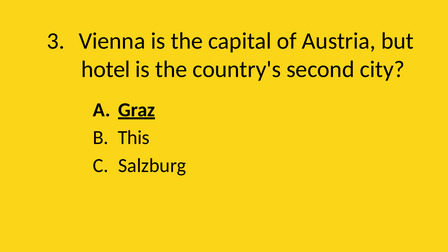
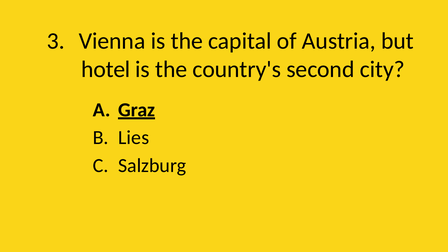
This: This -> Lies (134, 138)
